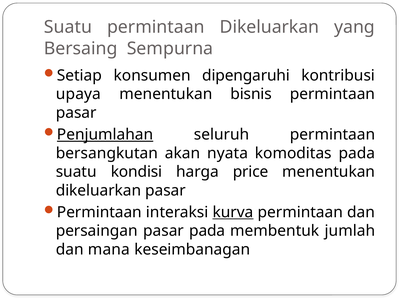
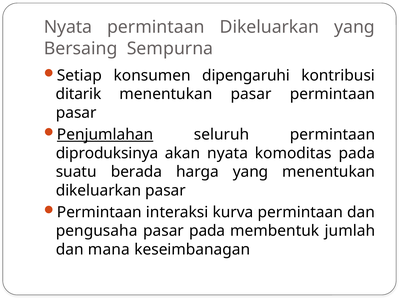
Suatu: Suatu -> Nyata (68, 27)
upaya: upaya -> ditarik (79, 94)
menentukan bisnis: bisnis -> pasar (251, 94)
bersangkutan: bersangkutan -> diproduksinya (107, 153)
kondisi: kondisi -> berada (136, 172)
harga price: price -> yang (251, 172)
kurva underline: present -> none (233, 212)
persaingan: persaingan -> pengusaha (97, 231)
